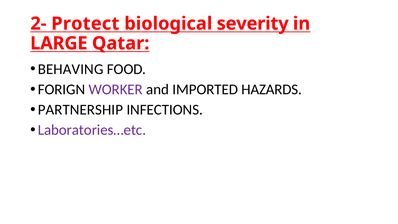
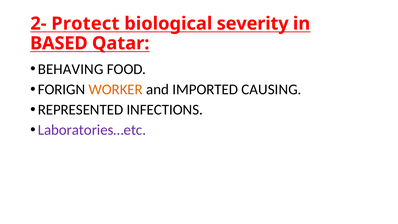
LARGE: LARGE -> BASED (59, 43)
WORKER colour: purple -> orange (116, 89)
HAZARDS: HAZARDS -> CAUSING (271, 89)
PARTNERSHIP: PARTNERSHIP -> REPRESENTED (80, 110)
